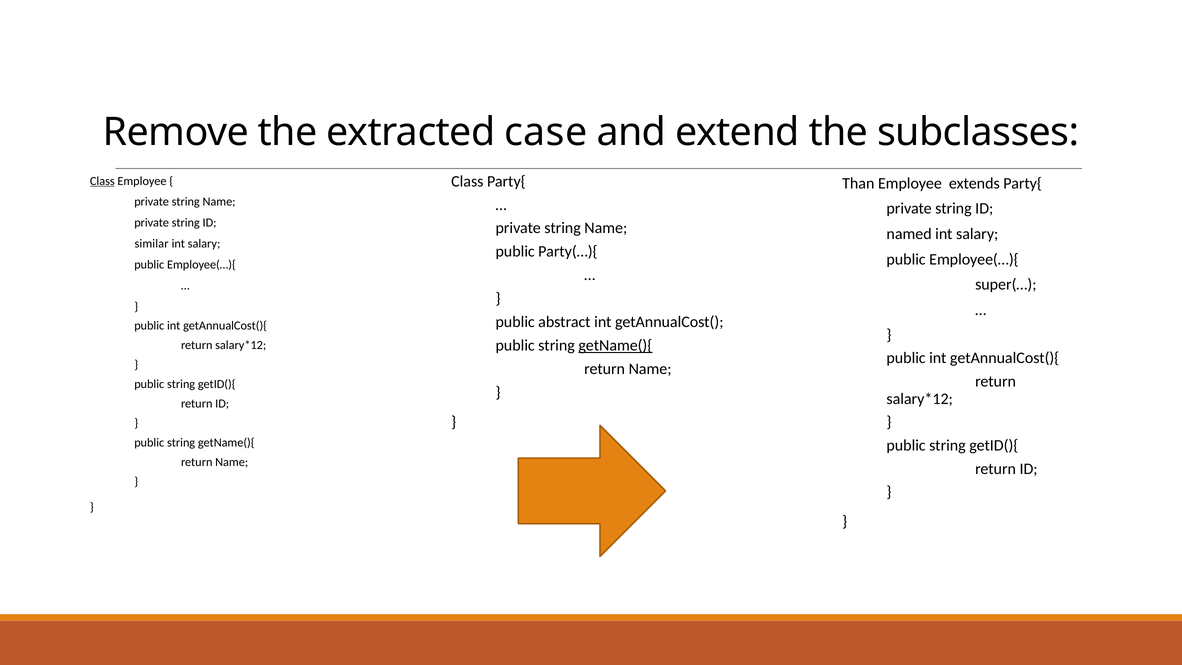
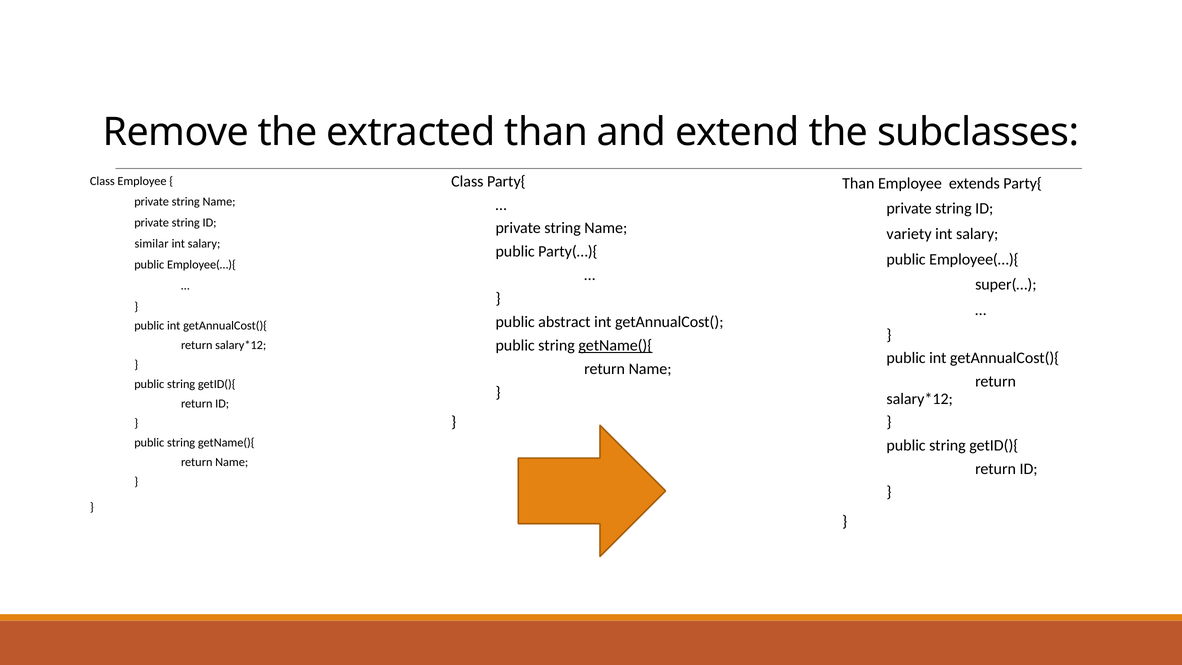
extracted case: case -> than (546, 132)
Class underline: present -> none (102, 181)
named: named -> variety (909, 234)
